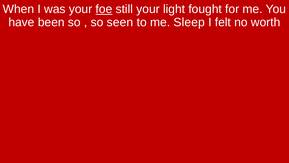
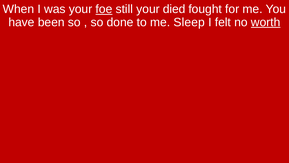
light: light -> died (174, 9)
seen: seen -> done (120, 22)
worth underline: none -> present (266, 22)
